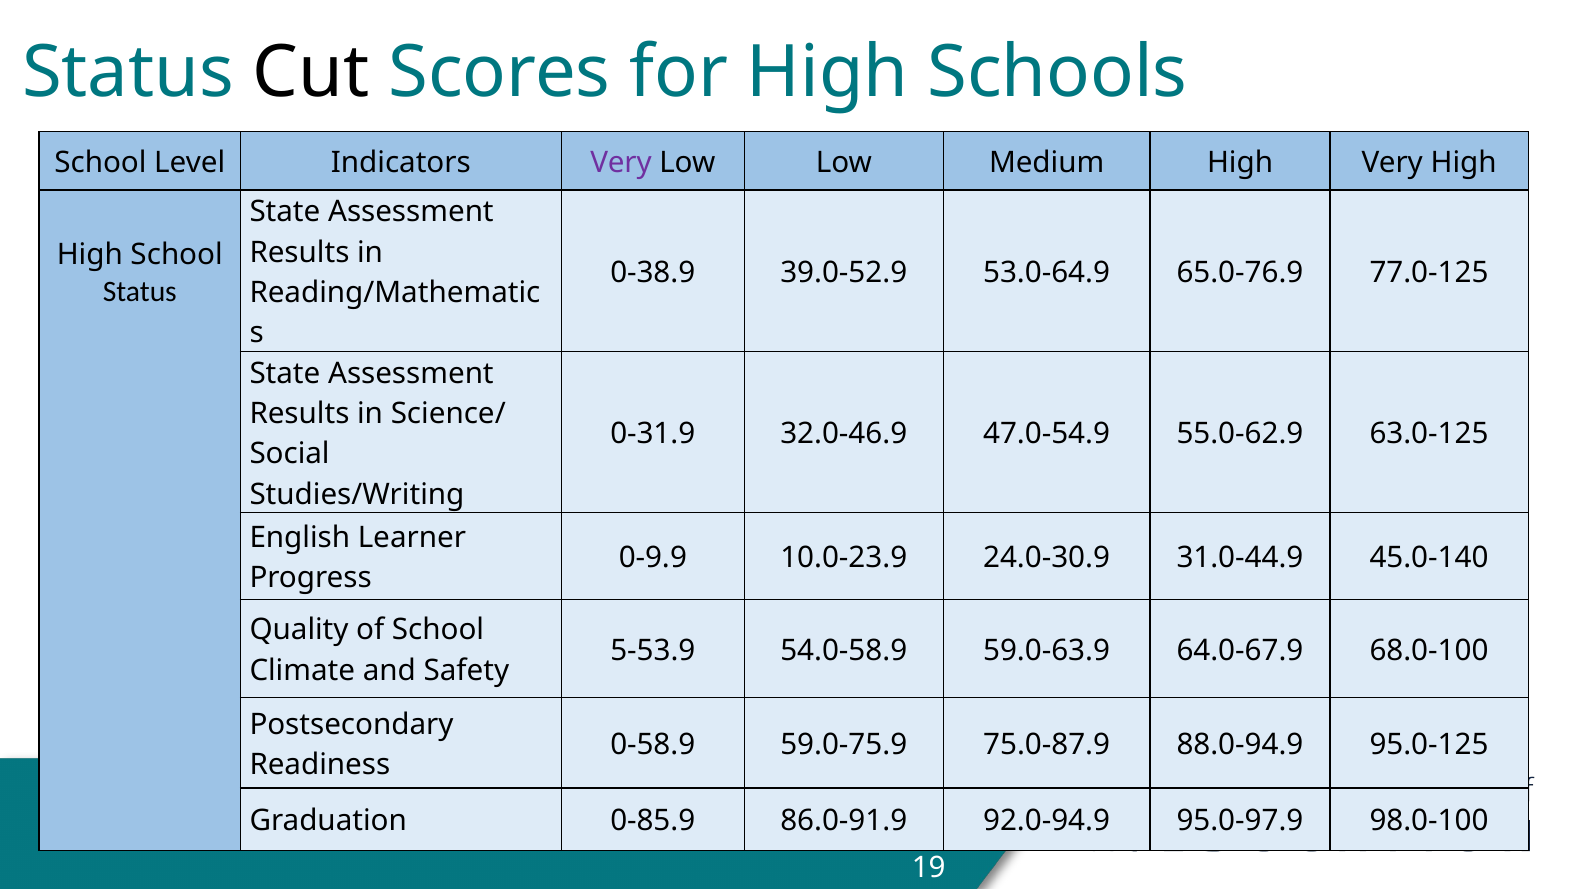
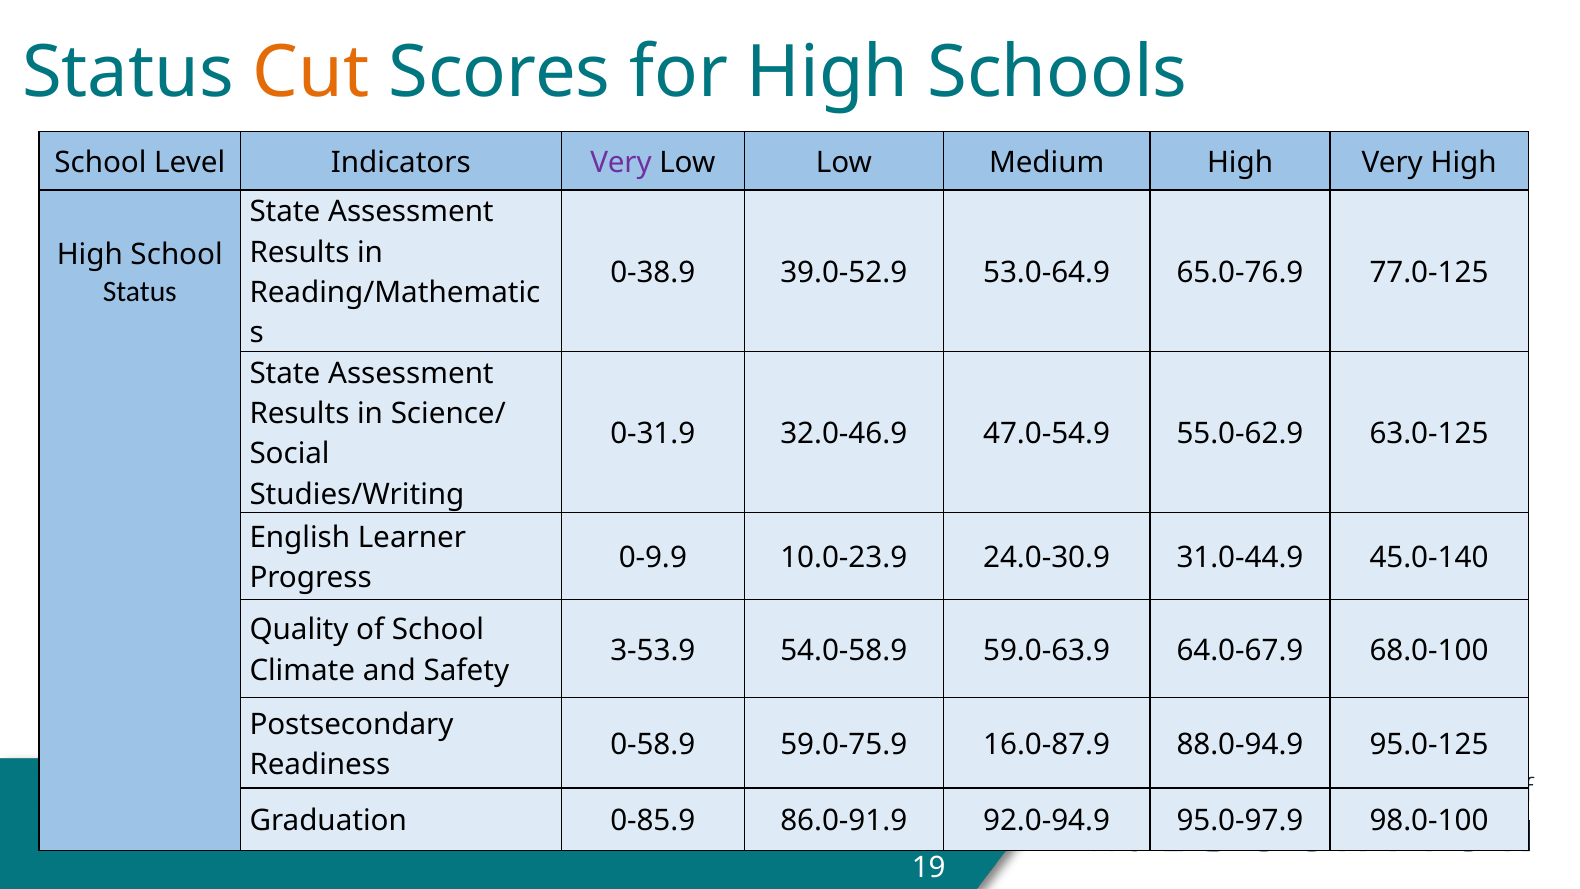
Cut colour: black -> orange (311, 73)
5-53.9: 5-53.9 -> 3-53.9 (653, 650)
75.0-87.9: 75.0-87.9 -> 16.0-87.9 (1047, 744)
